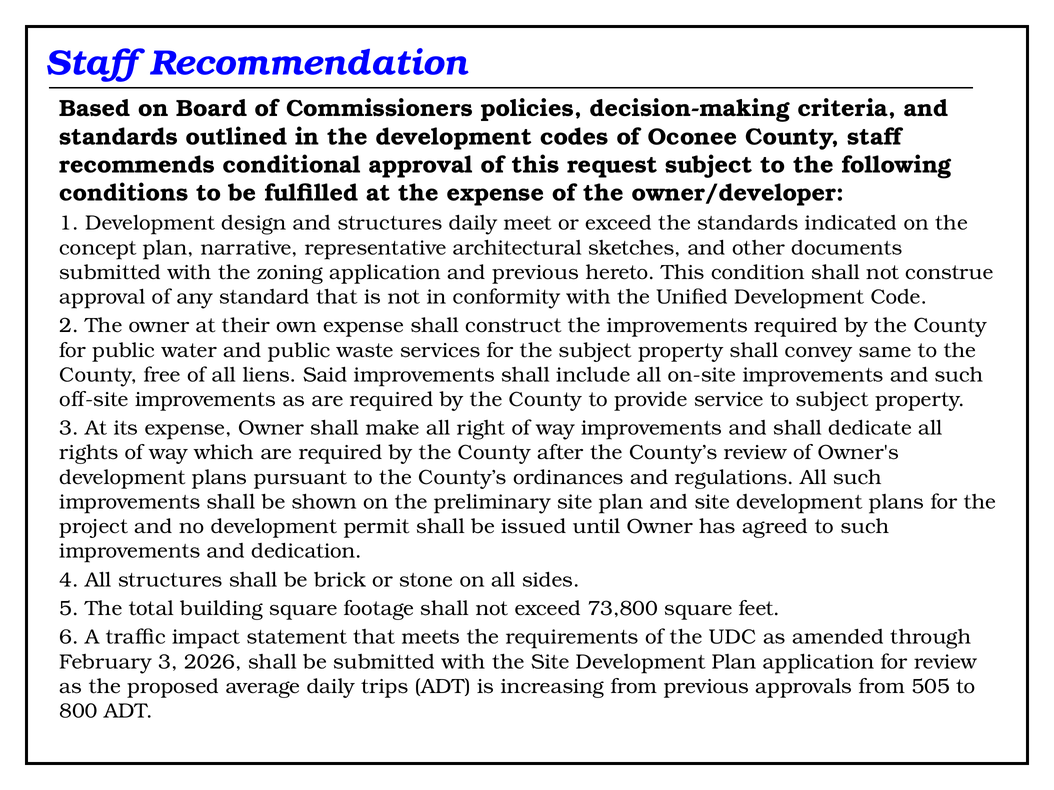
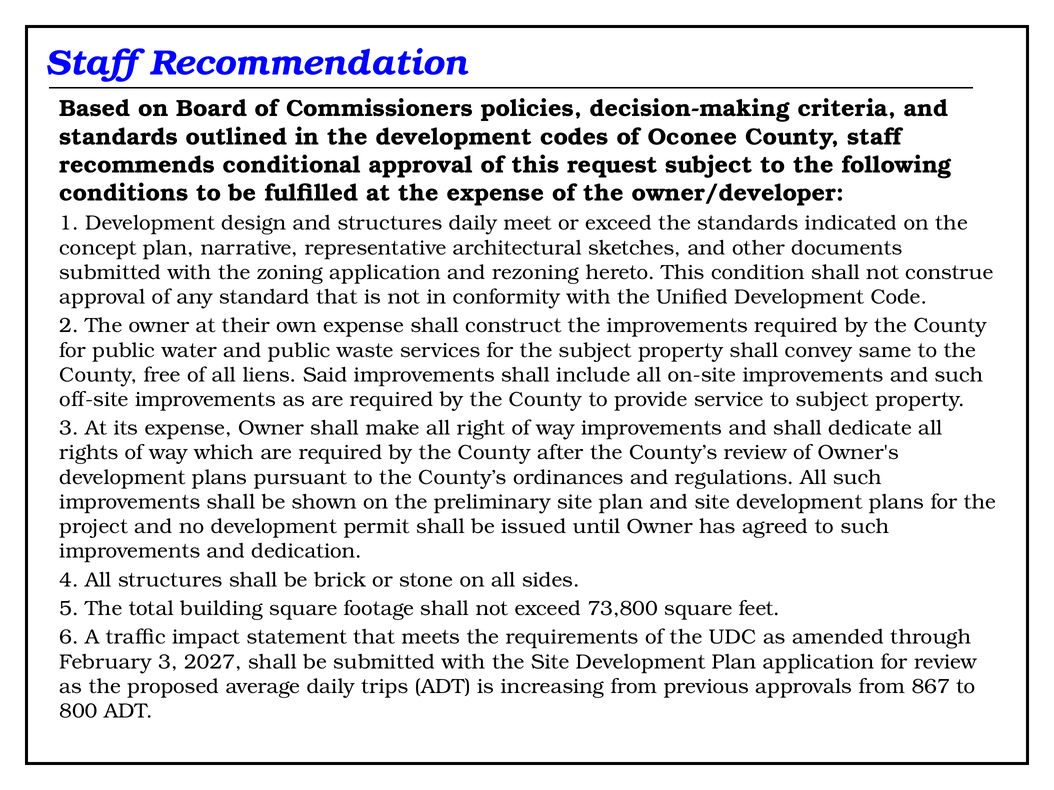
and previous: previous -> rezoning (536, 273)
2026: 2026 -> 2027 (213, 662)
505: 505 -> 867 (931, 687)
